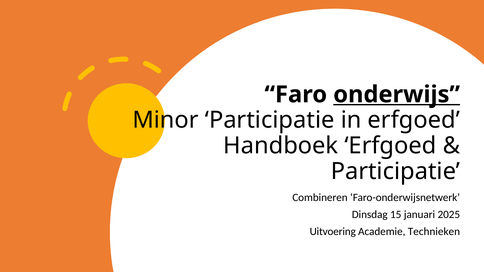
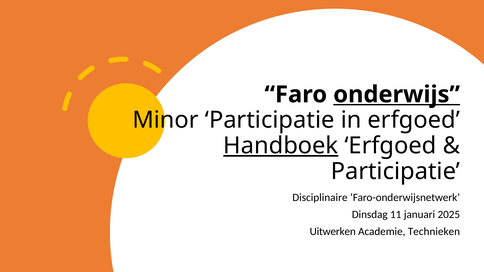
Handboek underline: none -> present (281, 146)
Combineren: Combineren -> Disciplinaire (320, 198)
15: 15 -> 11 (396, 215)
Uitvoering: Uitvoering -> Uitwerken (333, 232)
